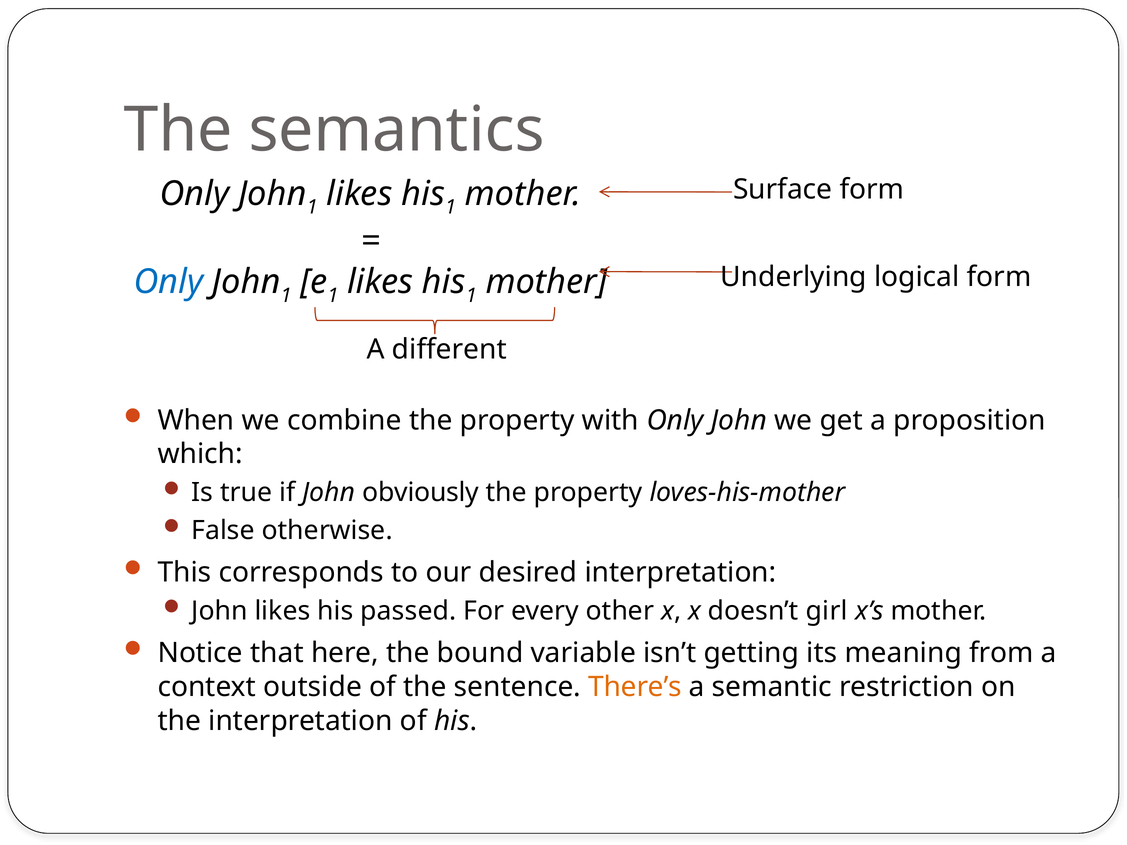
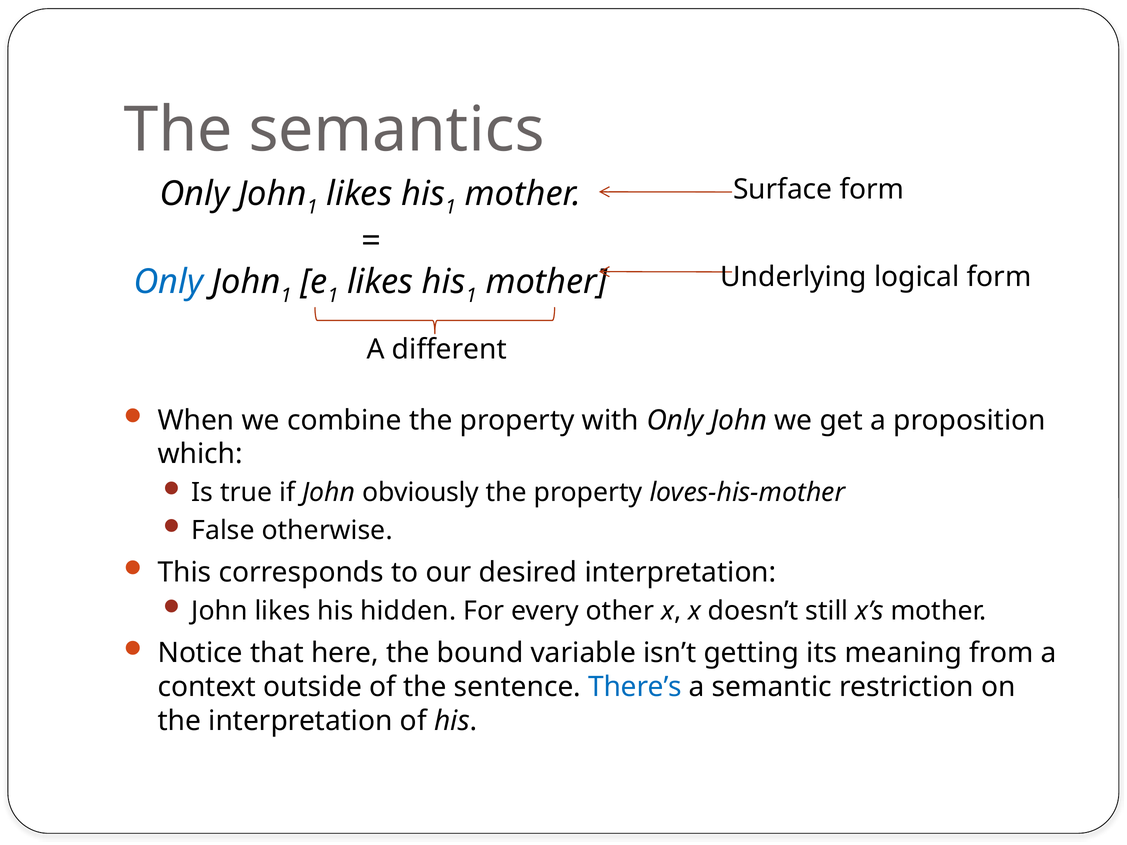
passed: passed -> hidden (408, 611)
girl: girl -> still (827, 611)
There’s colour: orange -> blue (635, 687)
